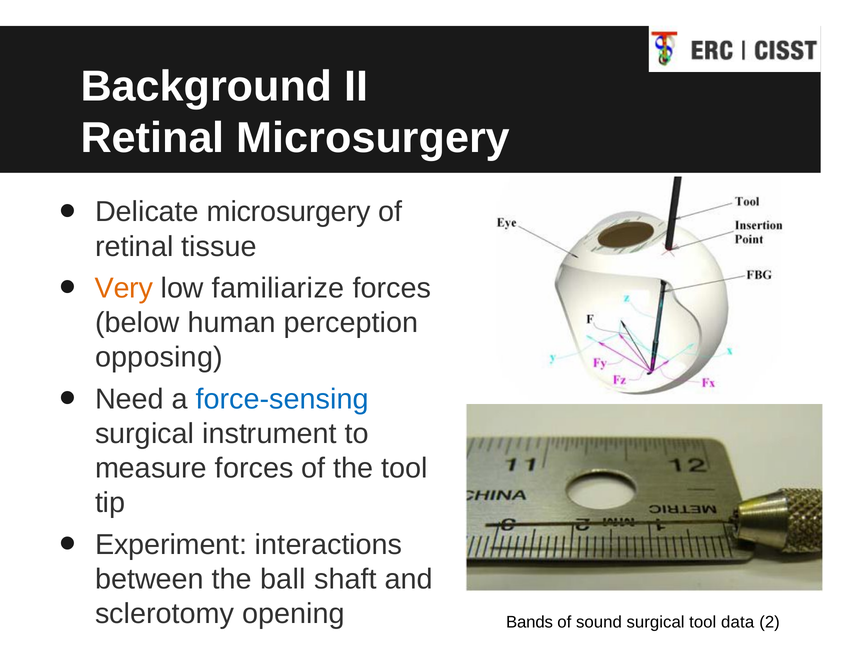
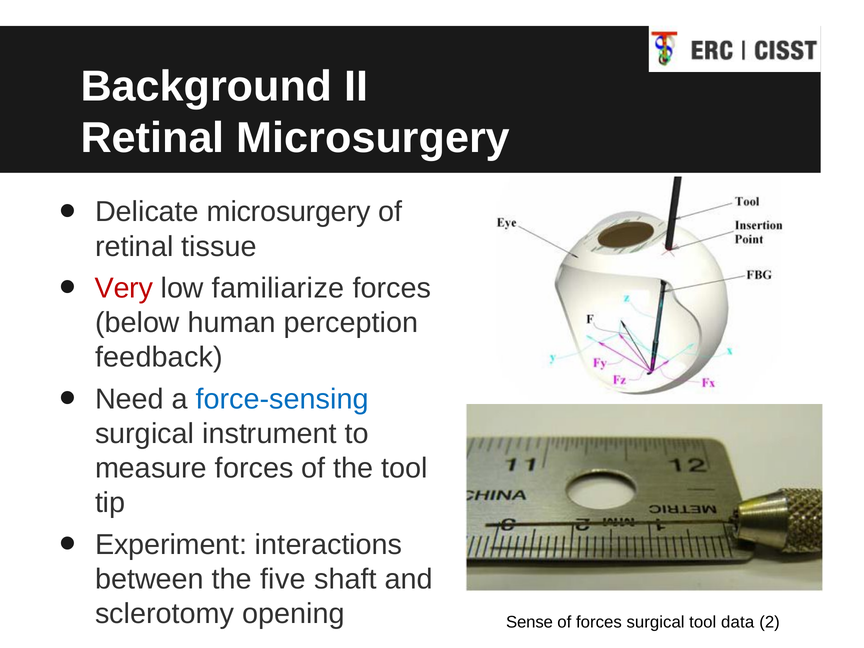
Very colour: orange -> red (124, 288)
opposing: opposing -> feedback (159, 357)
ball: ball -> five (283, 579)
Bands: Bands -> Sense (529, 622)
of sound: sound -> forces (599, 622)
